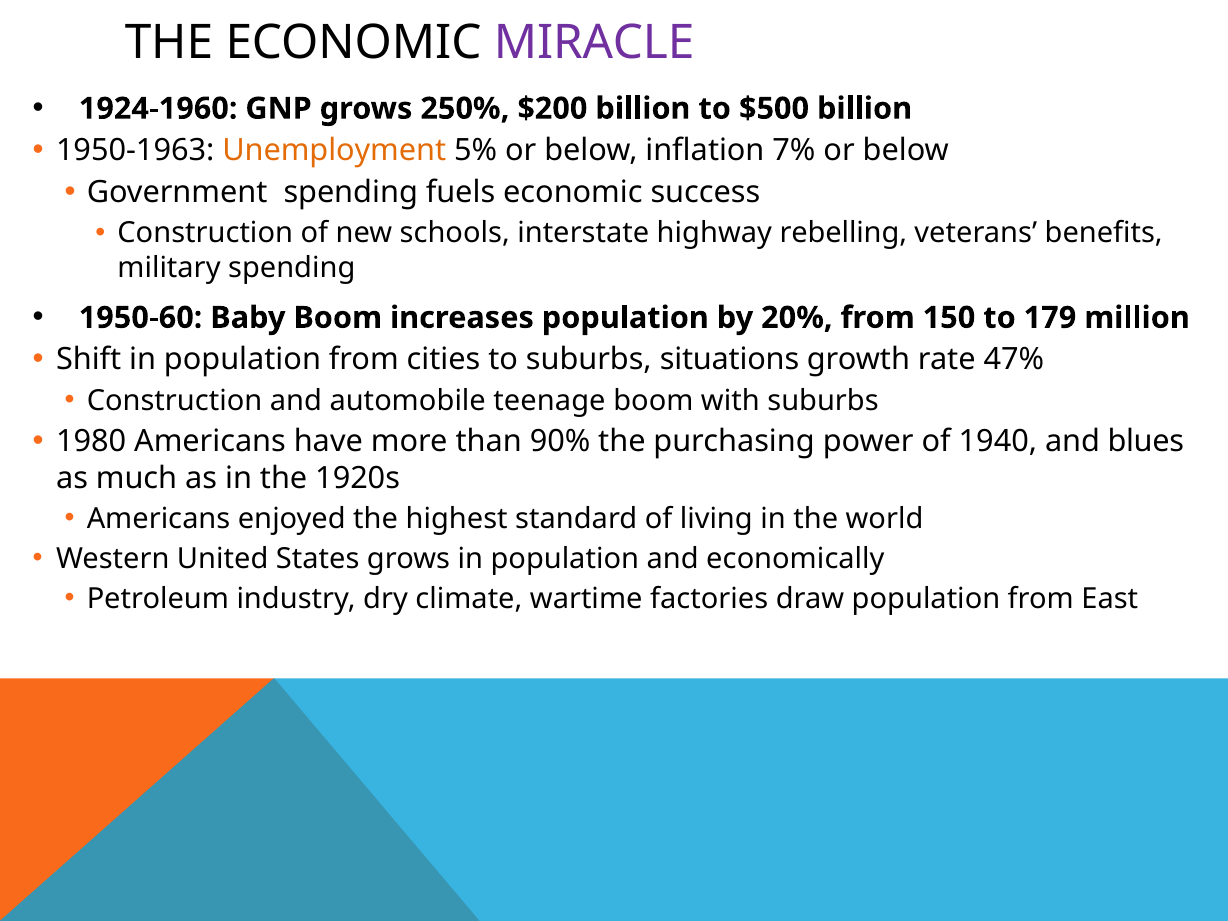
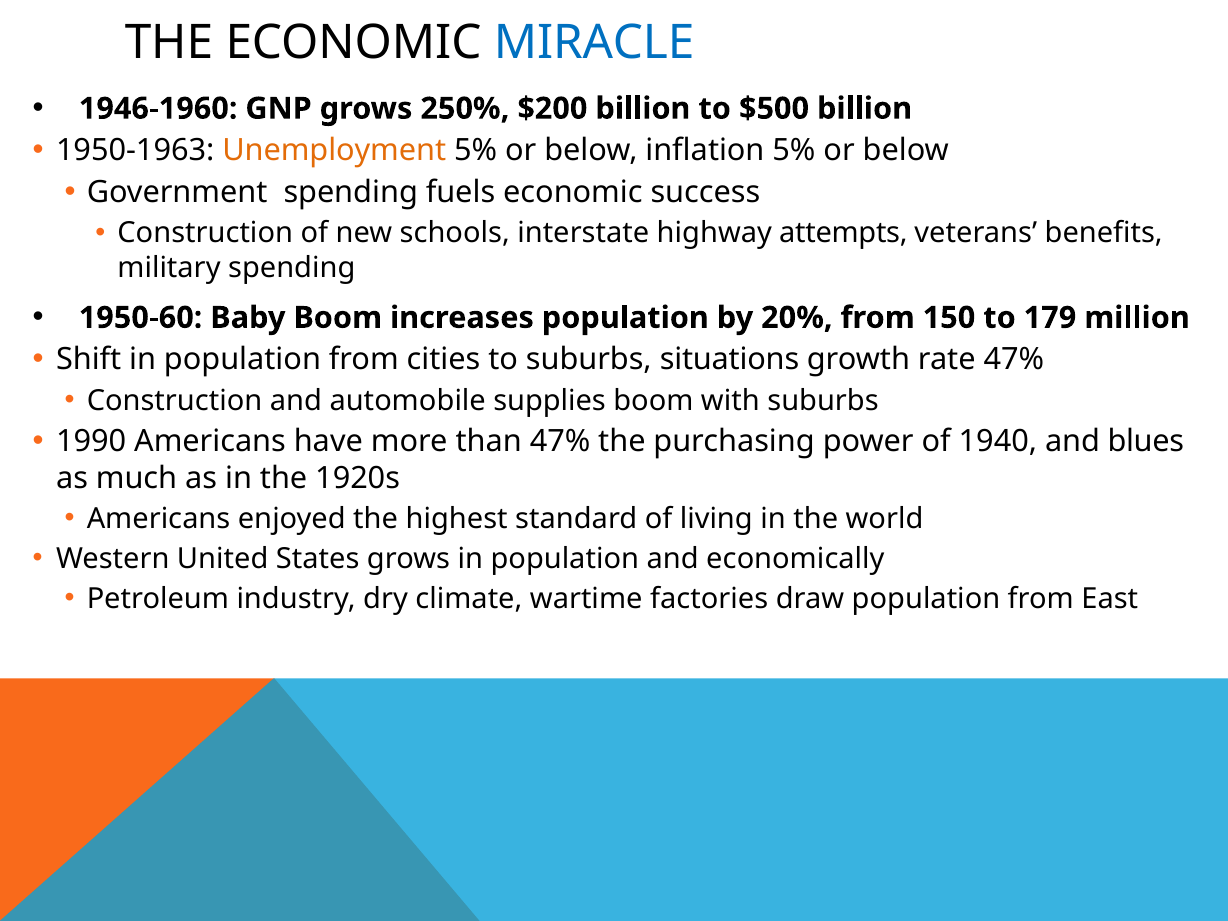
MIRACLE colour: purple -> blue (594, 43)
1924-1960: 1924-1960 -> 1946-1960 (158, 109)
inflation 7%: 7% -> 5% (794, 151)
rebelling: rebelling -> attempts (843, 233)
teenage: teenage -> supplies (550, 401)
1980: 1980 -> 1990 (91, 442)
than 90%: 90% -> 47% (560, 442)
